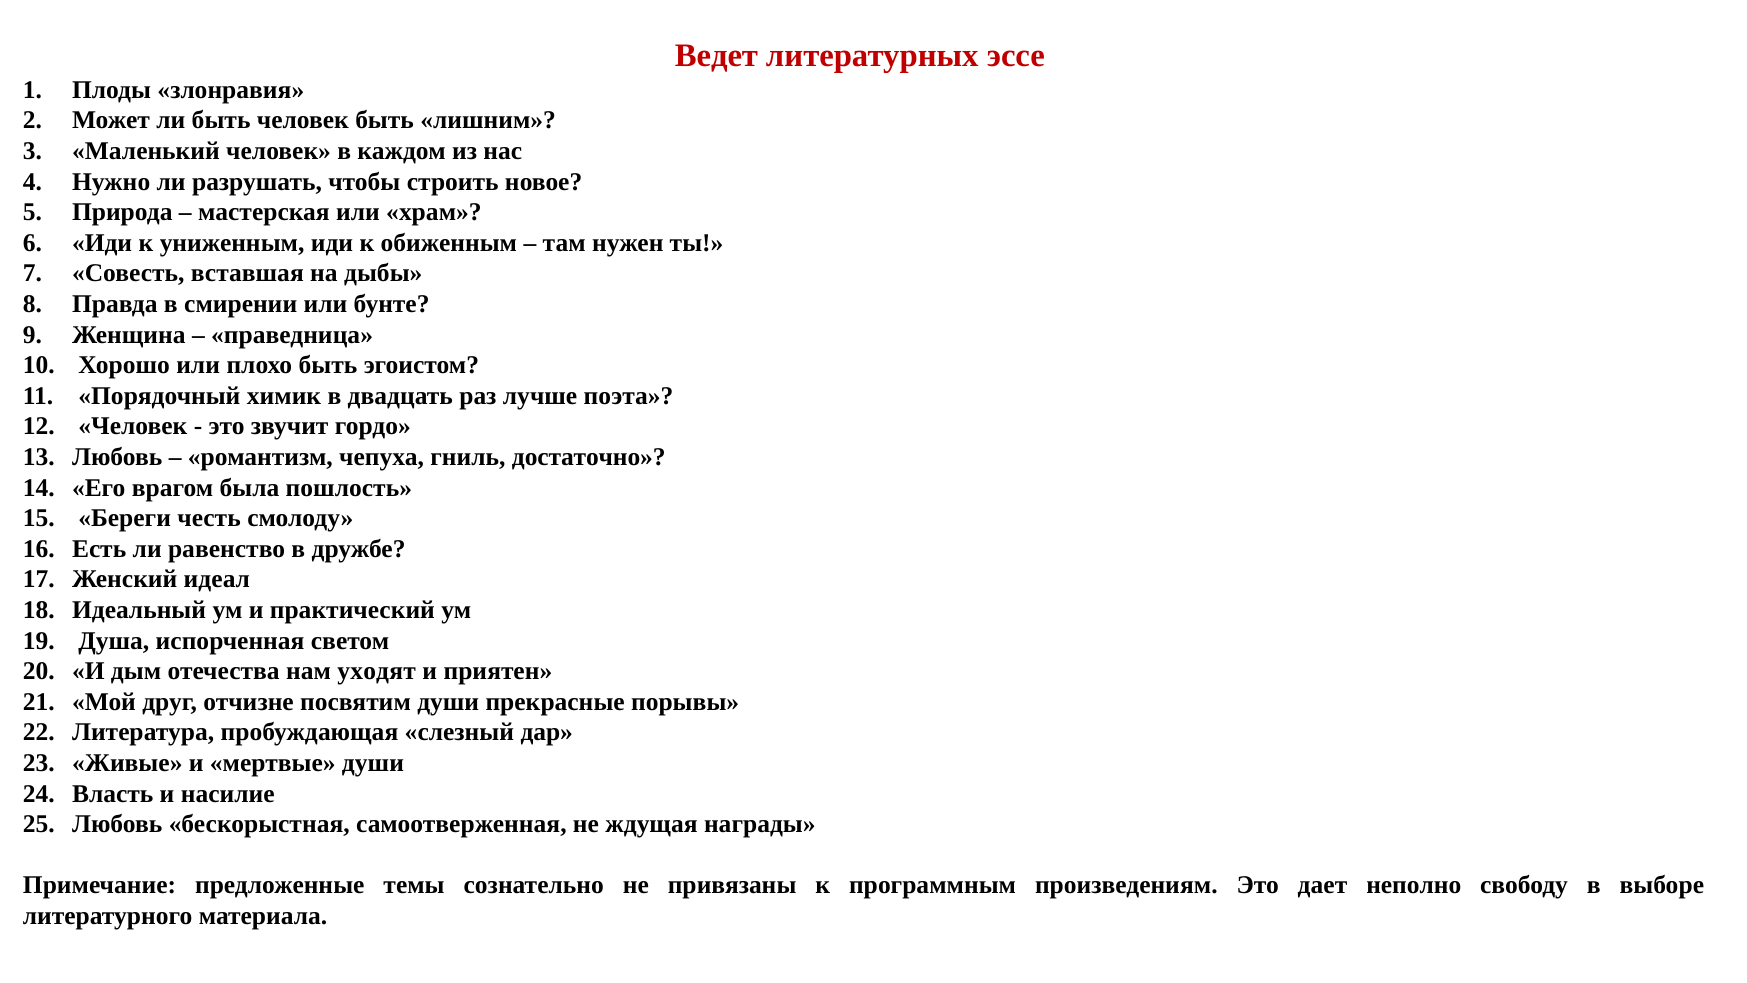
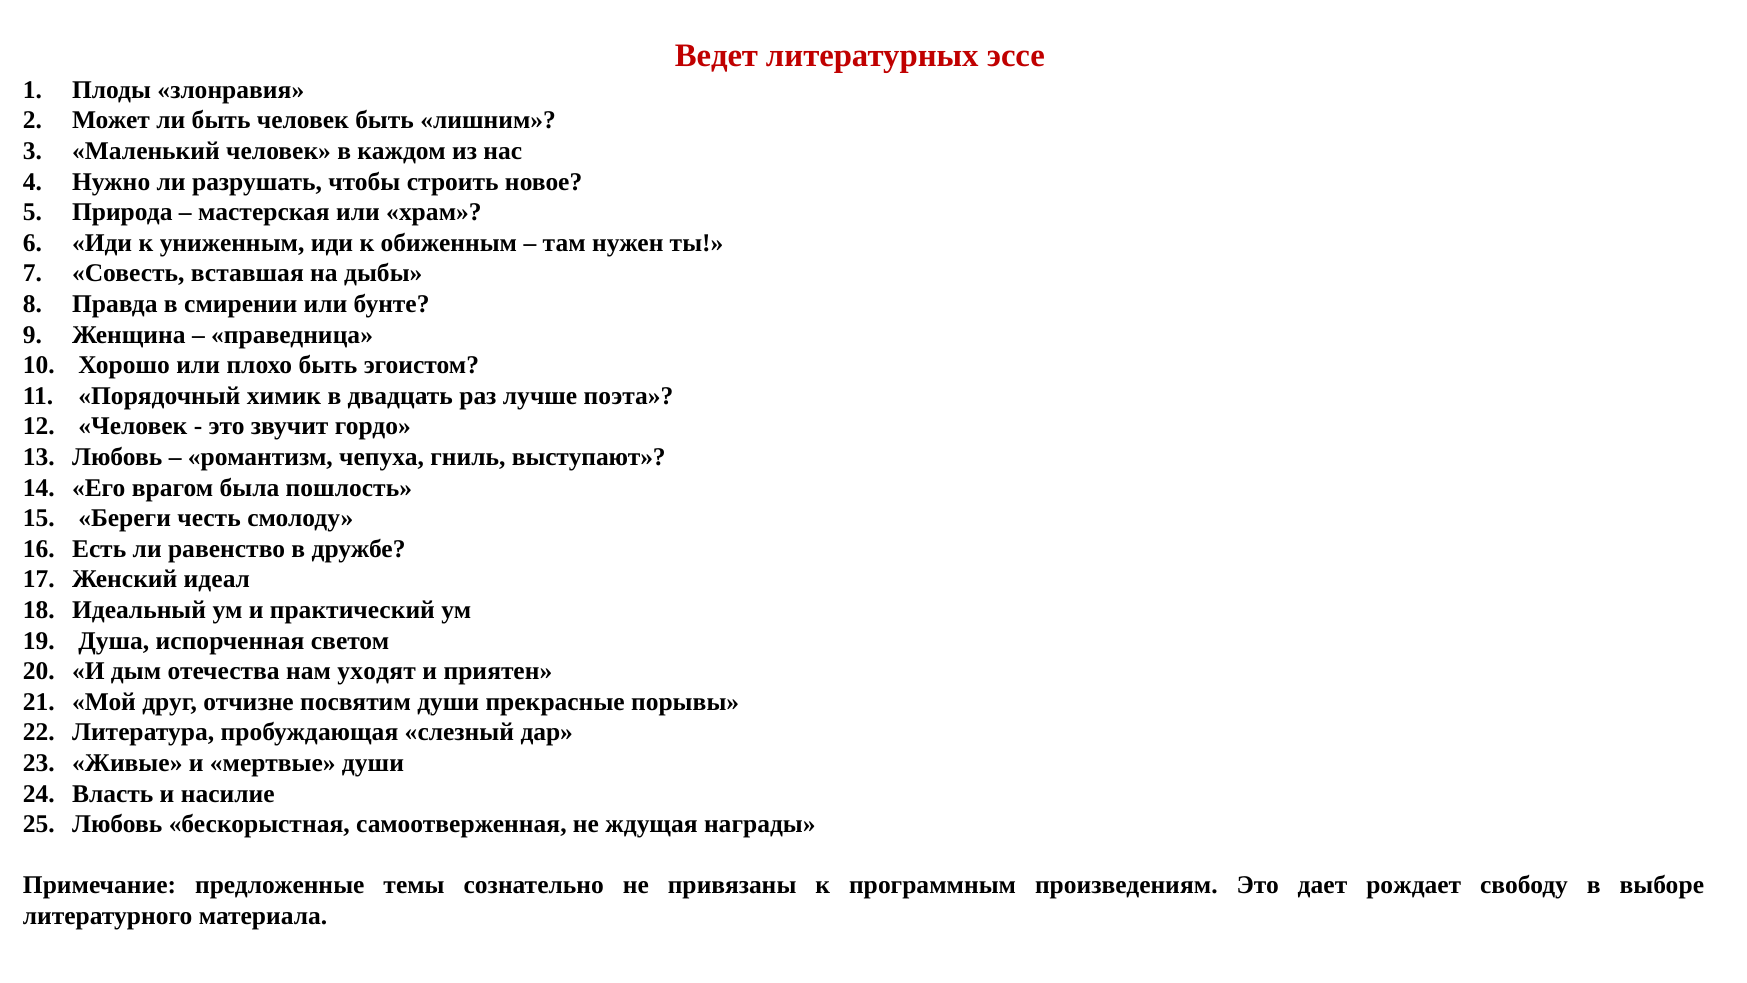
достаточно: достаточно -> выступают (589, 457)
неполно: неполно -> рождает (1414, 885)
